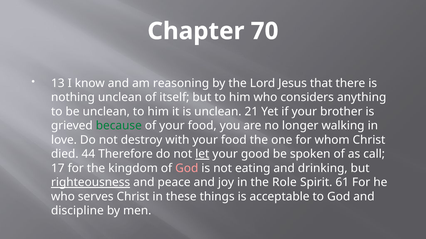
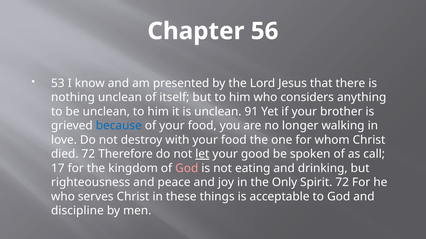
70: 70 -> 56 (265, 31)
13: 13 -> 53 (58, 83)
reasoning: reasoning -> presented (181, 83)
21: 21 -> 91 (251, 112)
because colour: green -> blue (119, 126)
died 44: 44 -> 72 (88, 155)
righteousness underline: present -> none (91, 183)
Role: Role -> Only (285, 183)
Spirit 61: 61 -> 72 (342, 183)
